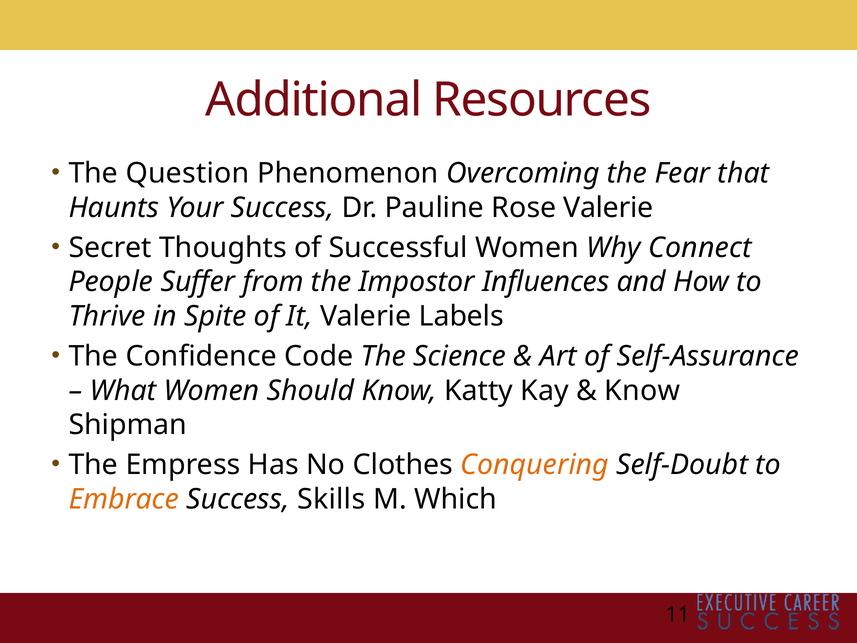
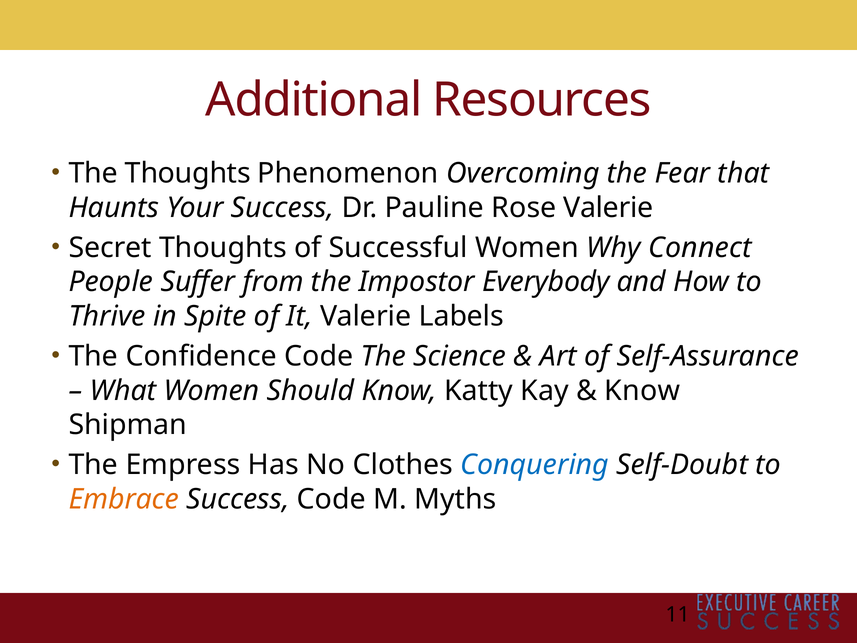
The Question: Question -> Thoughts (188, 173)
Influences: Influences -> Everybody (546, 282)
Conquering colour: orange -> blue (535, 465)
Success Skills: Skills -> Code (331, 499)
Which: Which -> Myths (455, 499)
